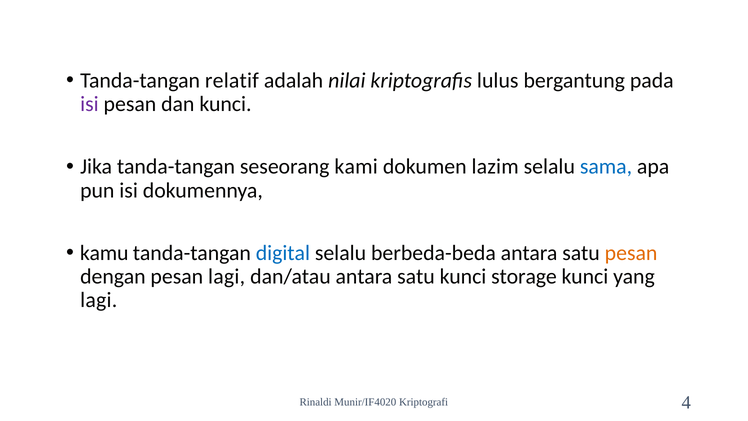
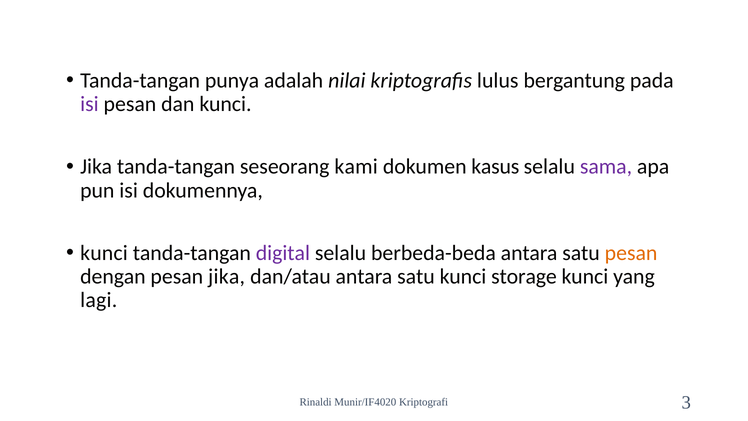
relatif: relatif -> punya (232, 80)
lazim: lazim -> kasus (495, 167)
sama colour: blue -> purple (606, 167)
kamu: kamu -> kunci (104, 253)
digital colour: blue -> purple (283, 253)
pesan lagi: lagi -> jika (227, 276)
4: 4 -> 3 (686, 402)
